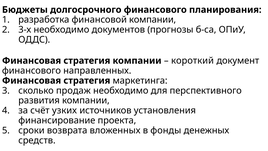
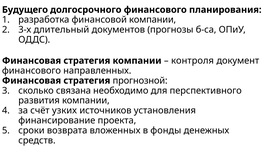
Бюджеты: Бюджеты -> Будущего (25, 10)
3-х необходимо: необходимо -> длительный (61, 30)
короткий: короткий -> контроля (192, 61)
маркетинга: маркетинга -> прогнозной (140, 80)
продаж: продаж -> связана (73, 90)
